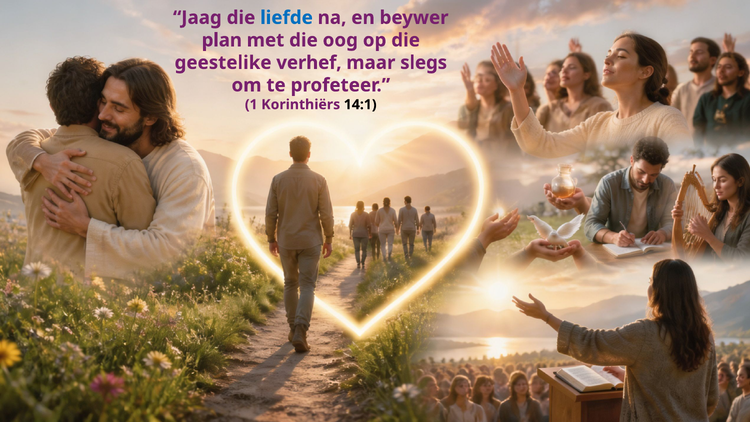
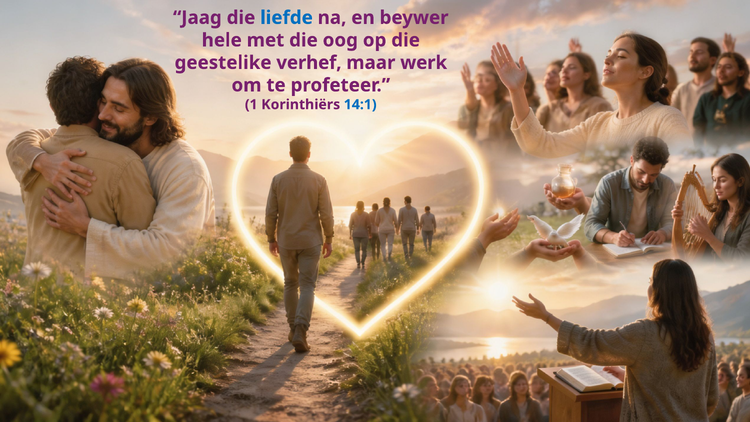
plan: plan -> hele (222, 40)
slegs: slegs -> werk (424, 63)
14:1 colour: black -> blue (360, 105)
